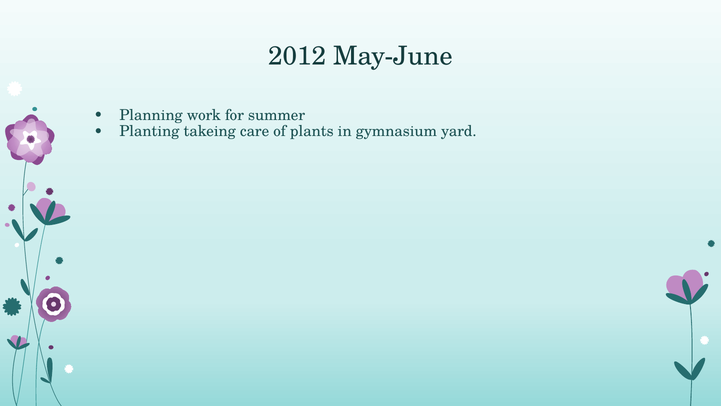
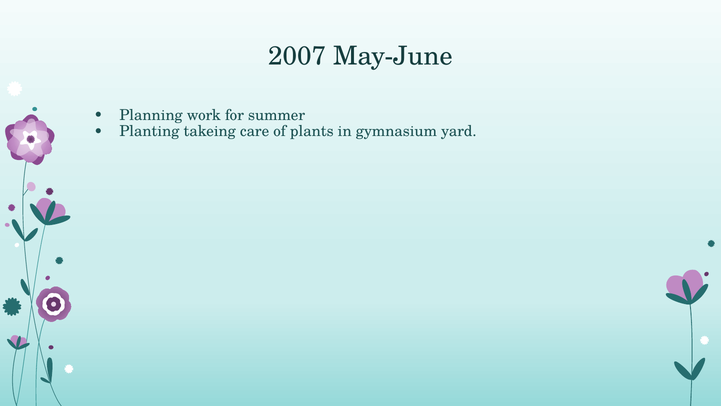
2012: 2012 -> 2007 (297, 56)
